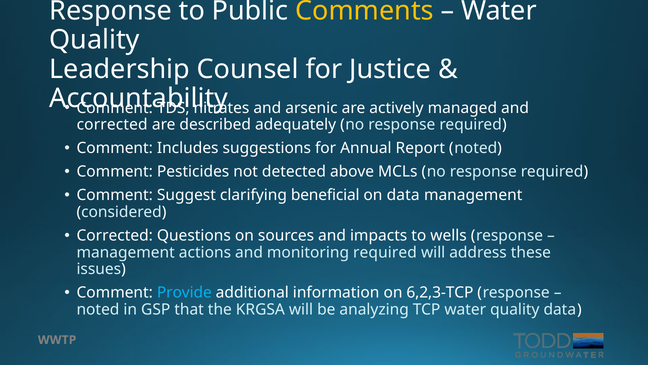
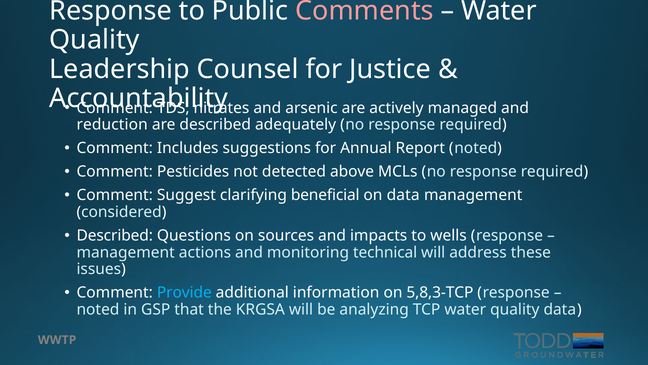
Comments colour: yellow -> pink (365, 11)
corrected: corrected -> reduction (112, 125)
Corrected: Corrected -> Described (115, 235)
monitoring required: required -> technical (385, 252)
6,2,3-TCP: 6,2,3-TCP -> 5,8,3-TCP (440, 292)
